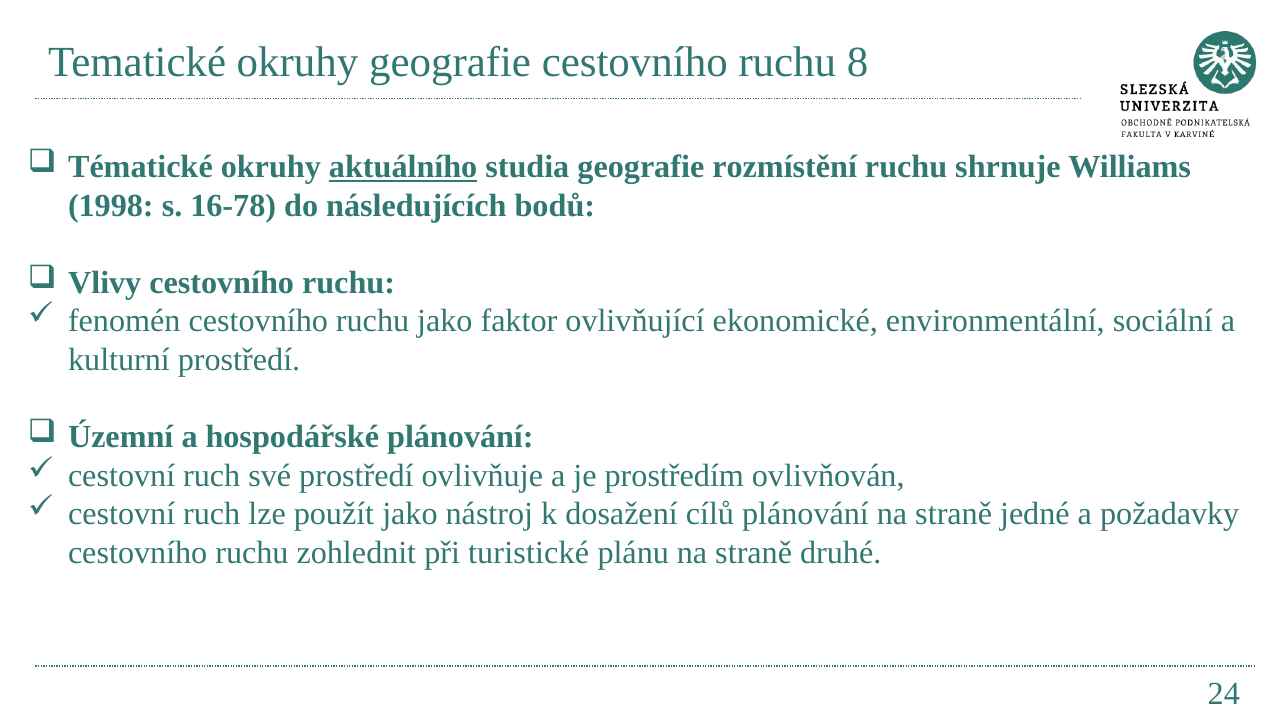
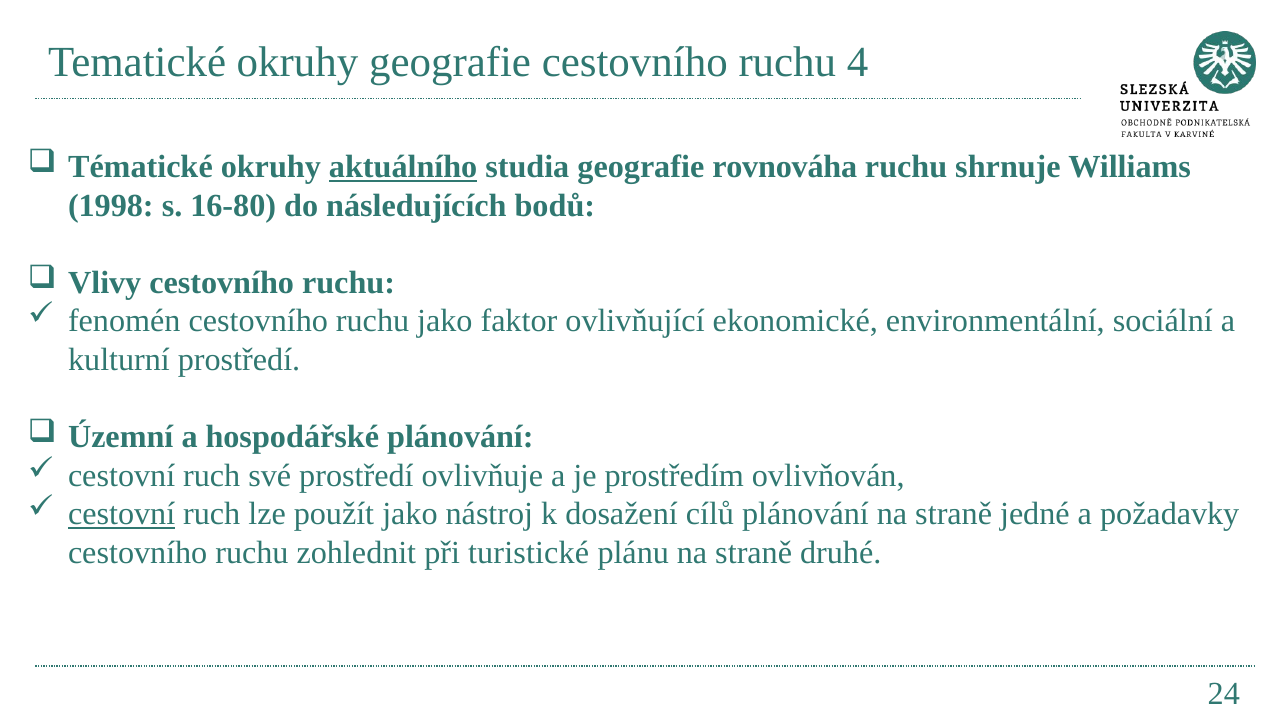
8: 8 -> 4 (858, 63)
rozmístění: rozmístění -> rovnováha (785, 167)
16-78: 16-78 -> 16-80 (233, 206)
cestovní underline: none -> present (122, 515)
